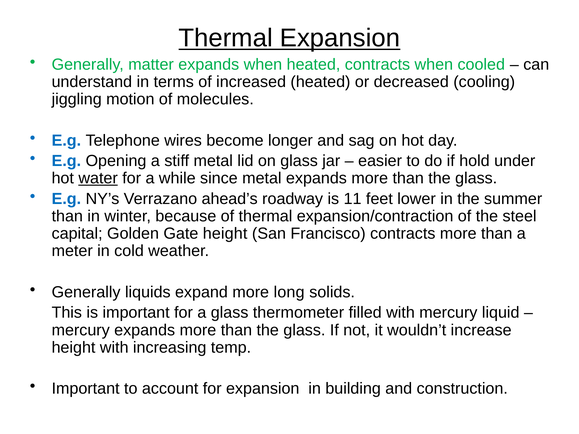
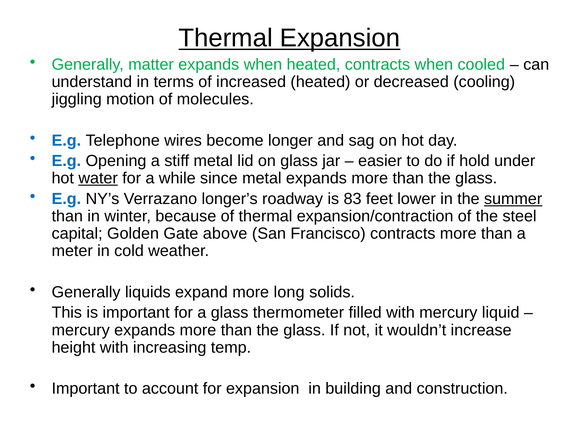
ahead’s: ahead’s -> longer’s (230, 199)
11: 11 -> 83 (353, 199)
summer underline: none -> present (513, 199)
Gate height: height -> above (225, 234)
